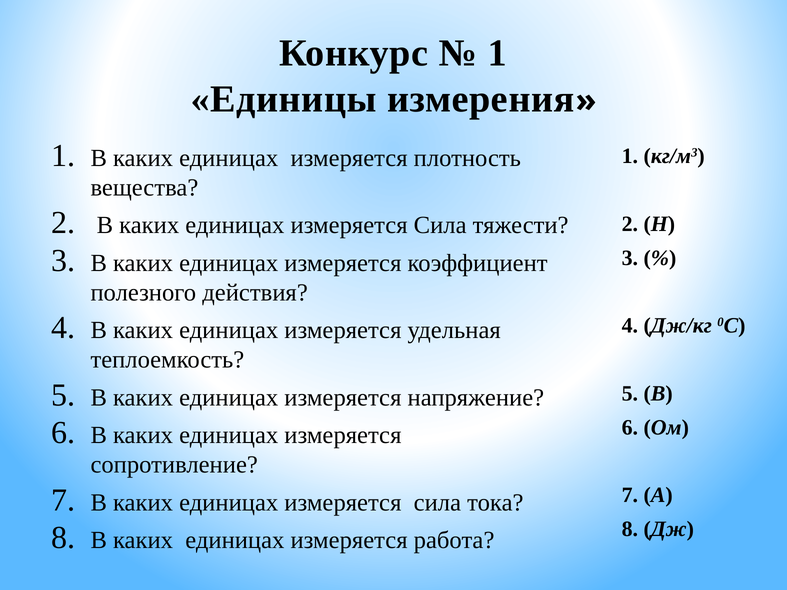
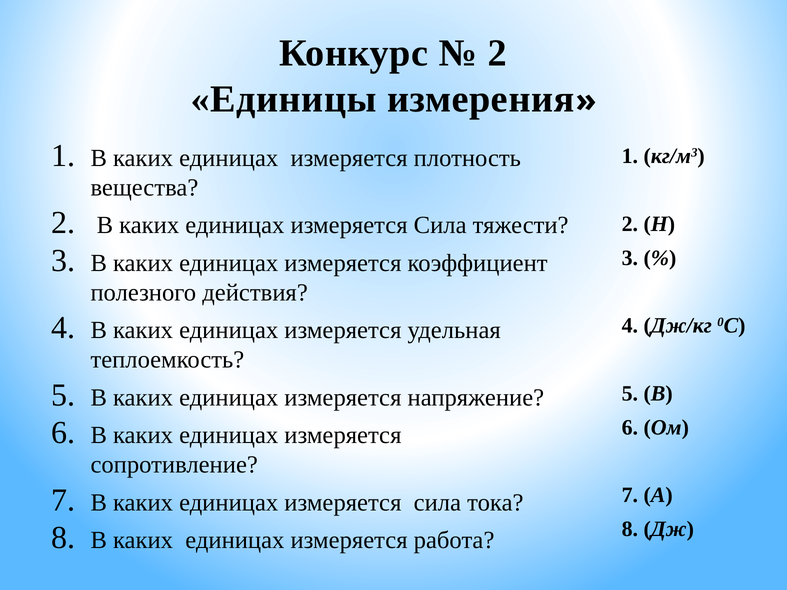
1: 1 -> 2 (497, 53)
